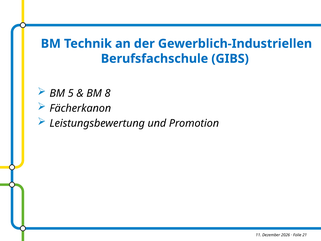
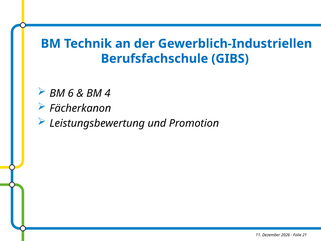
5: 5 -> 6 (71, 93)
8: 8 -> 4 (108, 93)
